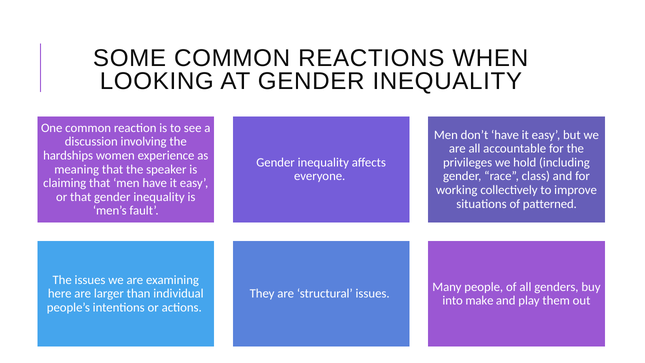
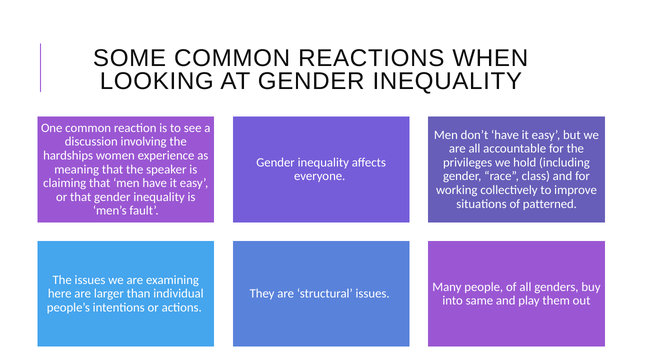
make: make -> same (479, 300)
